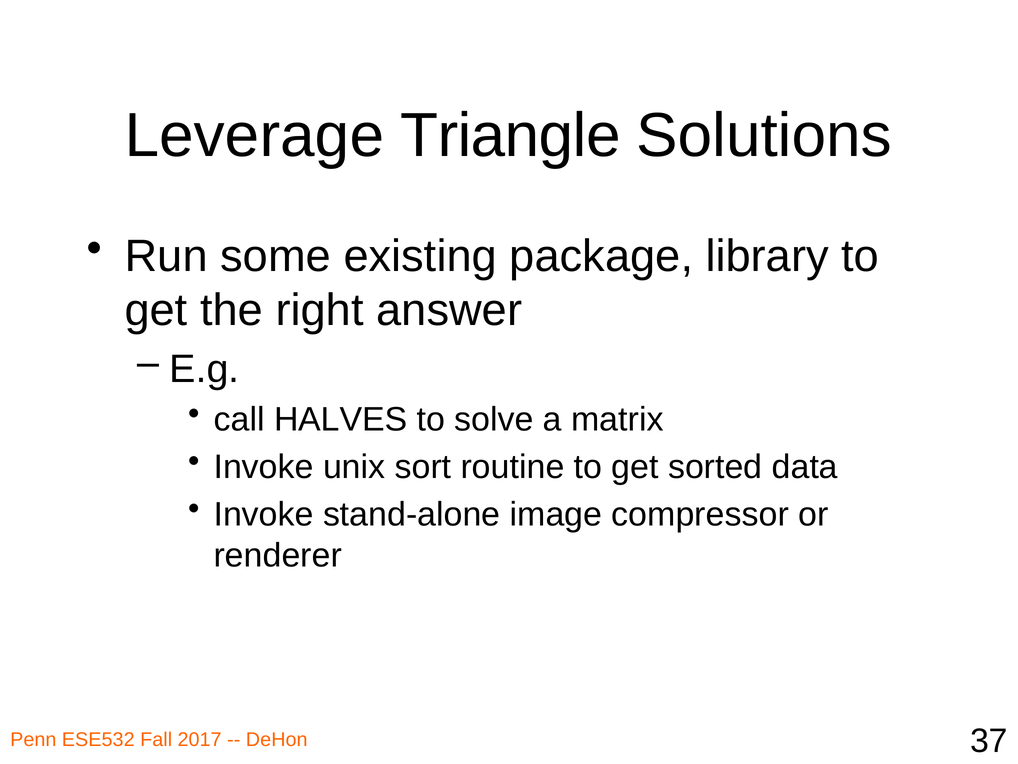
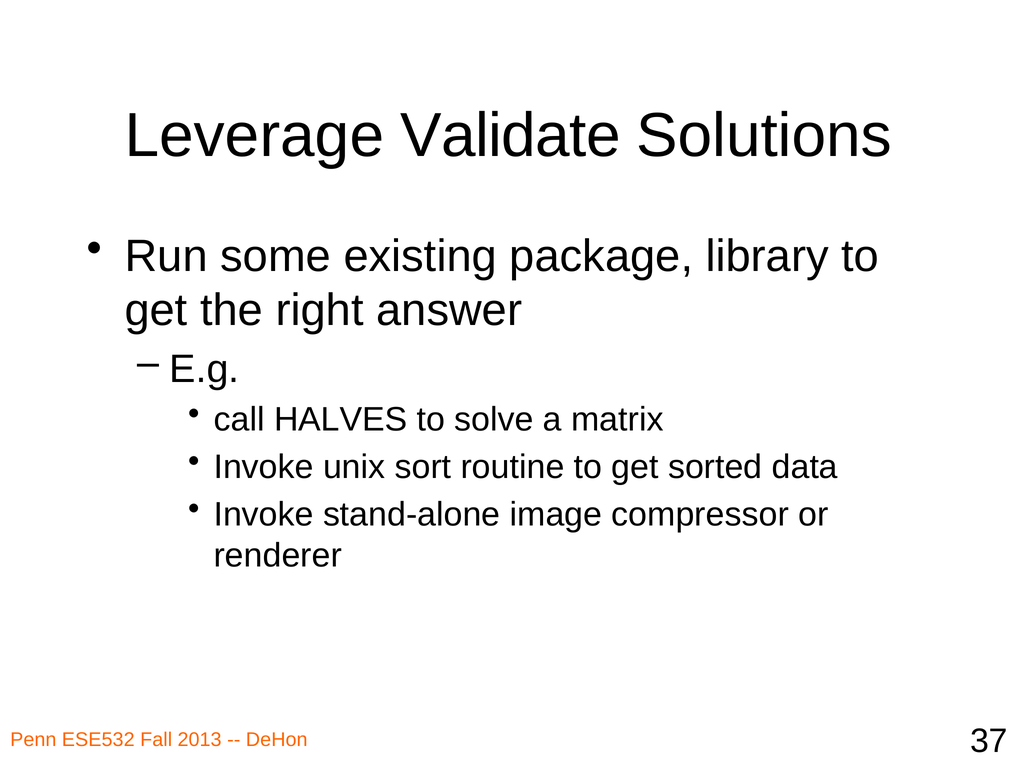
Triangle: Triangle -> Validate (510, 136)
2017: 2017 -> 2013 (200, 739)
